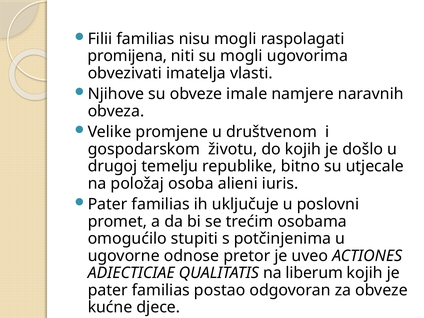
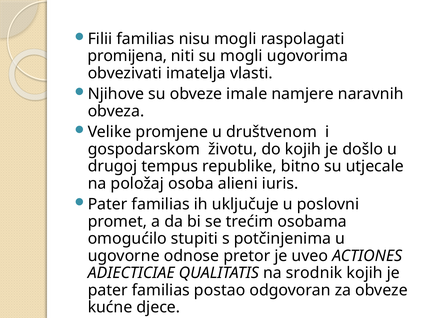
temelju: temelju -> tempus (170, 166)
liberum: liberum -> srodnik (314, 273)
